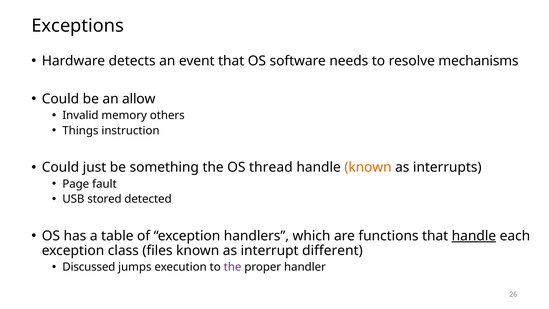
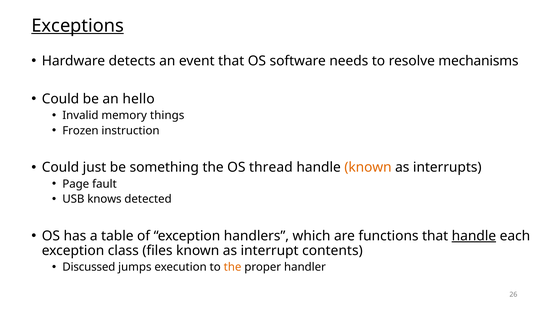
Exceptions underline: none -> present (78, 26)
allow: allow -> hello (139, 99)
others: others -> things (167, 115)
Things: Things -> Frozen (80, 131)
stored: stored -> knows (104, 199)
different: different -> contents (332, 251)
the colour: purple -> orange (233, 267)
